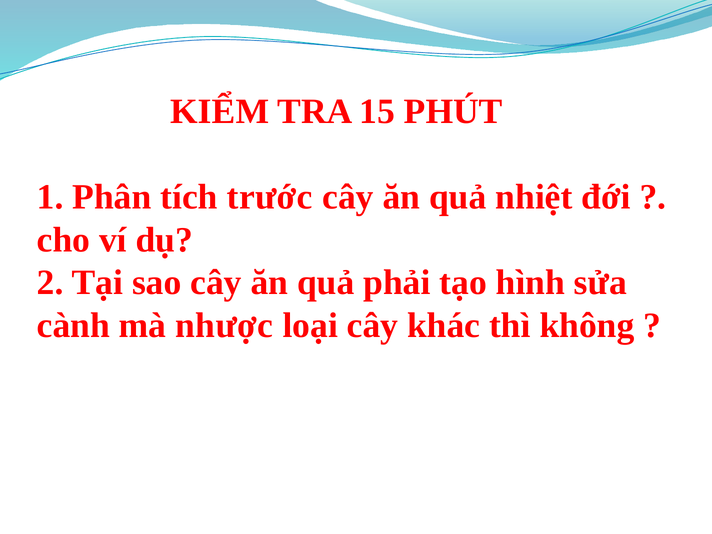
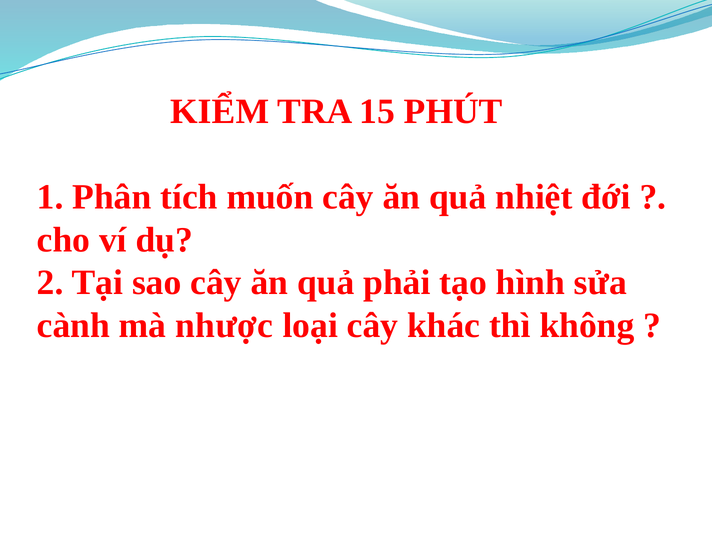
trước: trước -> muốn (270, 197)
